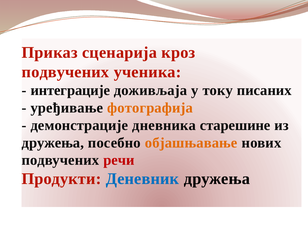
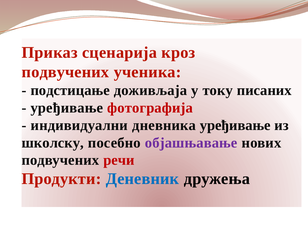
интеграције: интеграције -> подстицање (70, 90)
фотографија colour: orange -> red (150, 108)
демонстрације: демонстрације -> индивидуални (79, 125)
дневника старешине: старешине -> уређивање (235, 125)
дружења: дружења -> школску (53, 143)
објашњавање colour: orange -> purple (191, 143)
